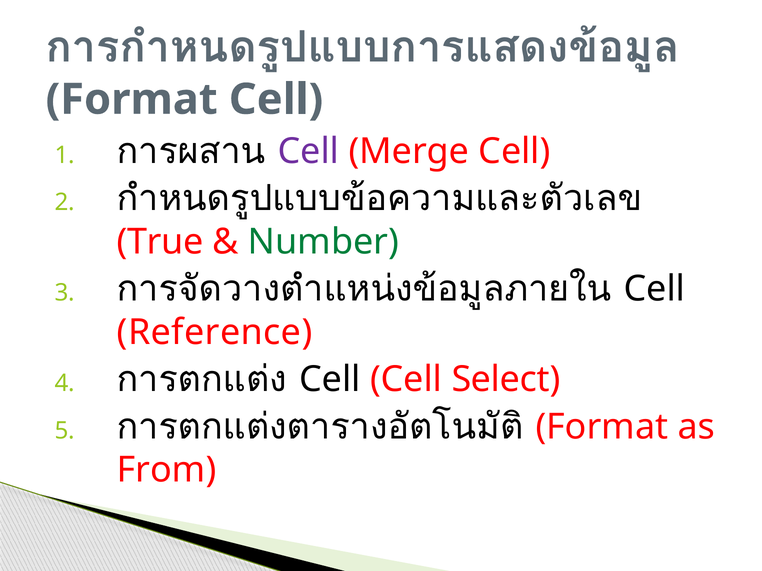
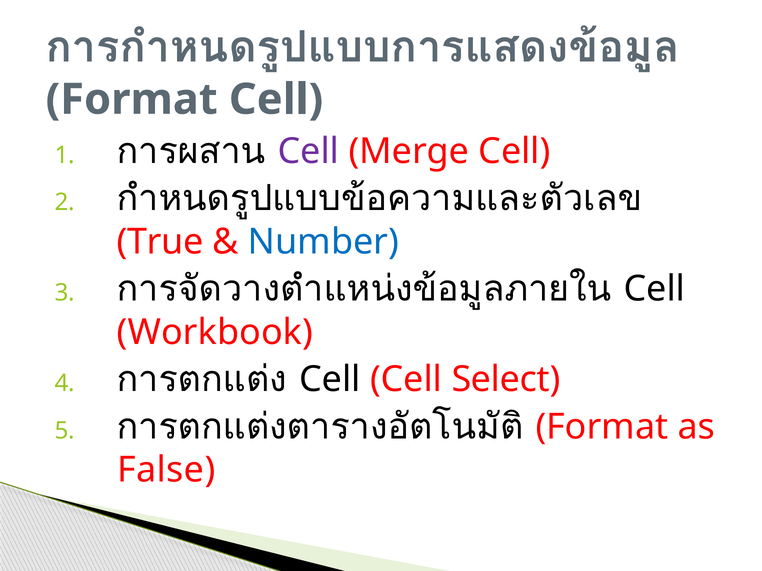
Number colour: green -> blue (323, 242)
Reference: Reference -> Workbook (215, 332)
From: From -> False (166, 470)
